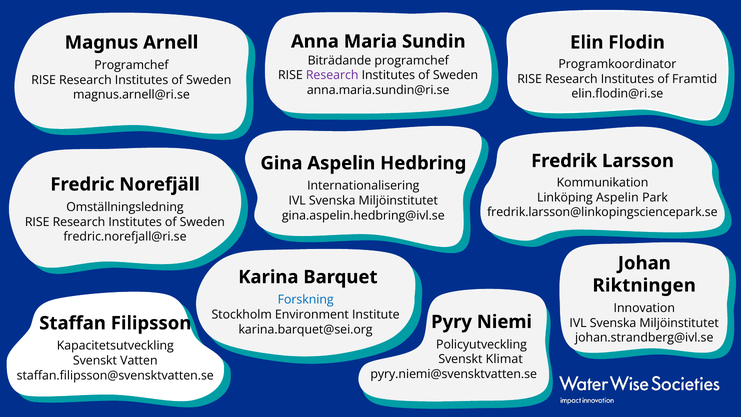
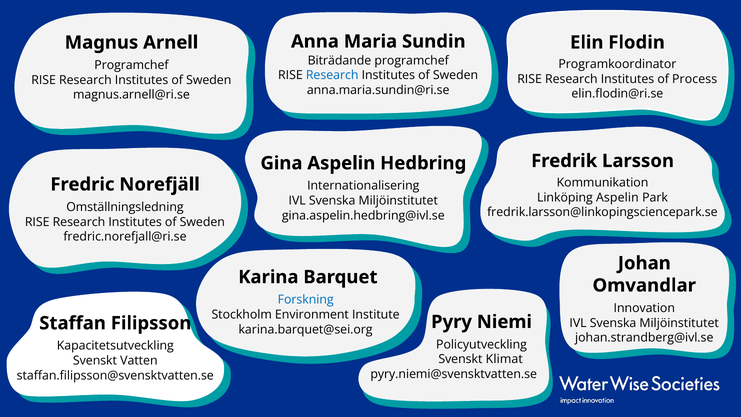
Research colour: purple -> blue (332, 75)
Framtid: Framtid -> Process (695, 79)
Riktningen: Riktningen -> Omvandlar (644, 285)
